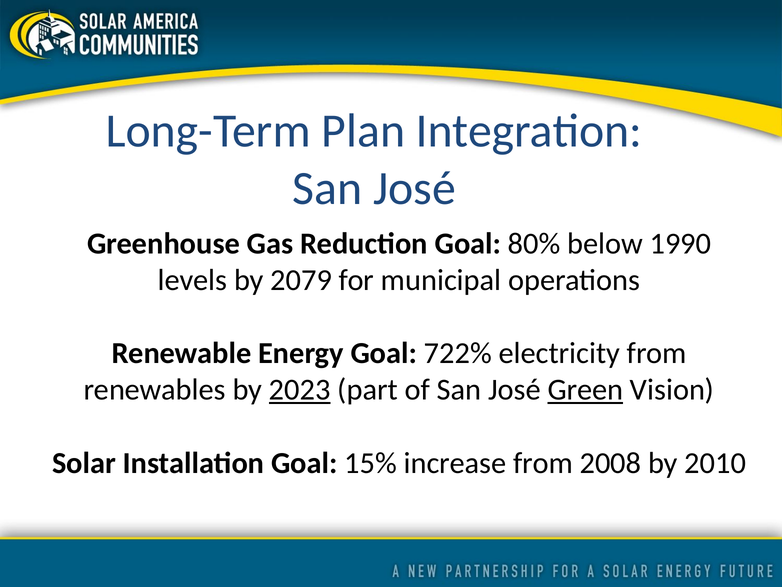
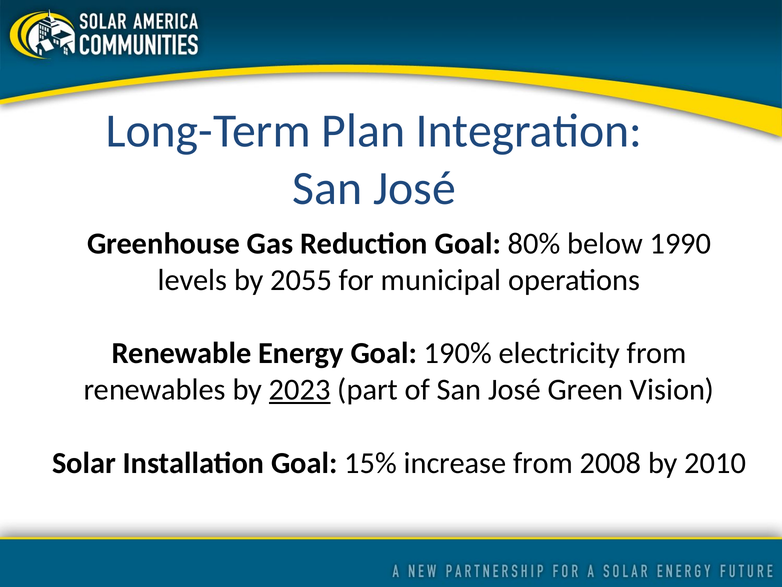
2079: 2079 -> 2055 (301, 280)
722%: 722% -> 190% (458, 353)
Green underline: present -> none (585, 390)
